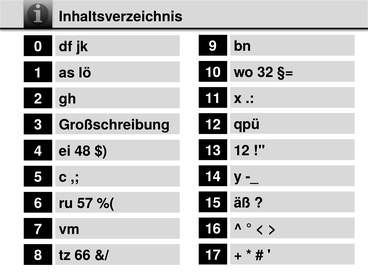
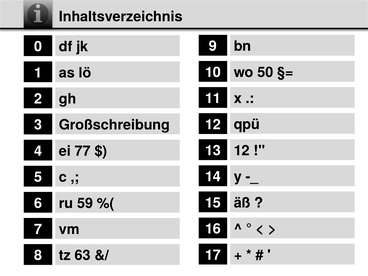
32: 32 -> 50 (265, 72)
48: 48 -> 77 (83, 151)
57: 57 -> 59 (85, 203)
66: 66 -> 63 (83, 255)
